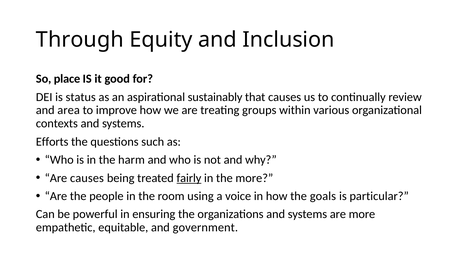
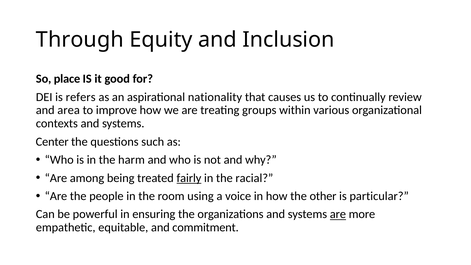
status: status -> refers (81, 97)
sustainably: sustainably -> nationality (215, 97)
Efforts: Efforts -> Center (52, 142)
Are causes: causes -> among (87, 178)
the more: more -> racial (254, 178)
goals: goals -> other (323, 196)
are underline: none -> present (338, 214)
government: government -> commitment (205, 227)
